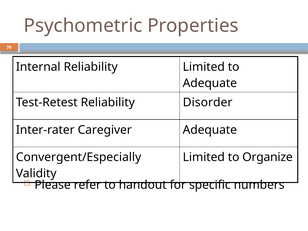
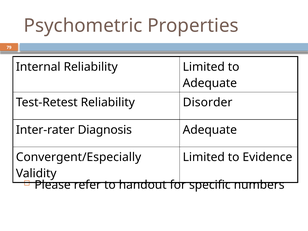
Caregiver: Caregiver -> Diagnosis (105, 130)
Organize: Organize -> Evidence (267, 157)
